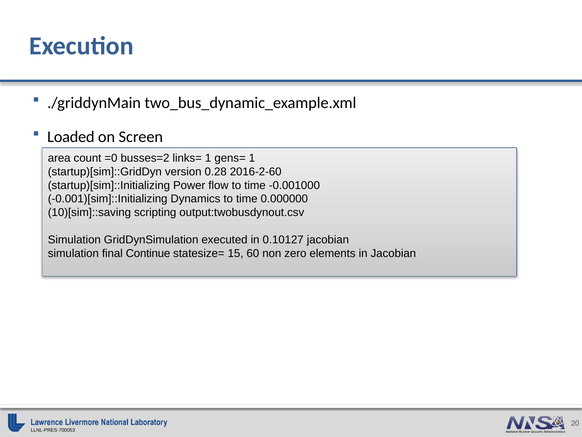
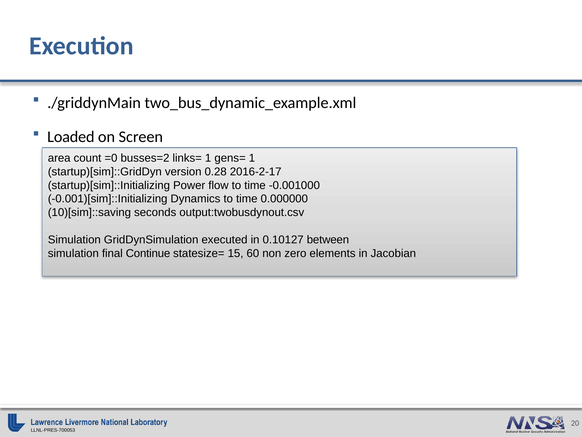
2016-2-60: 2016-2-60 -> 2016-2-17 (256, 172)
scripting: scripting -> seconds (155, 212)
0.10127 jacobian: jacobian -> between (328, 239)
